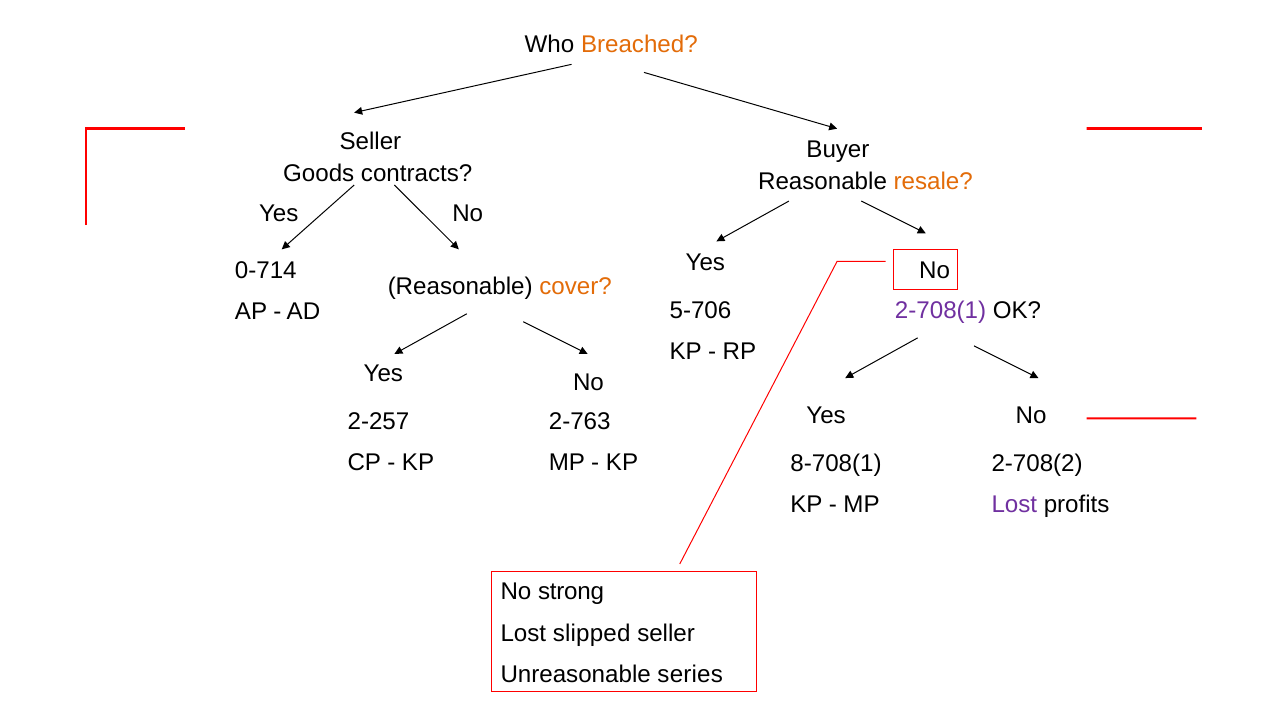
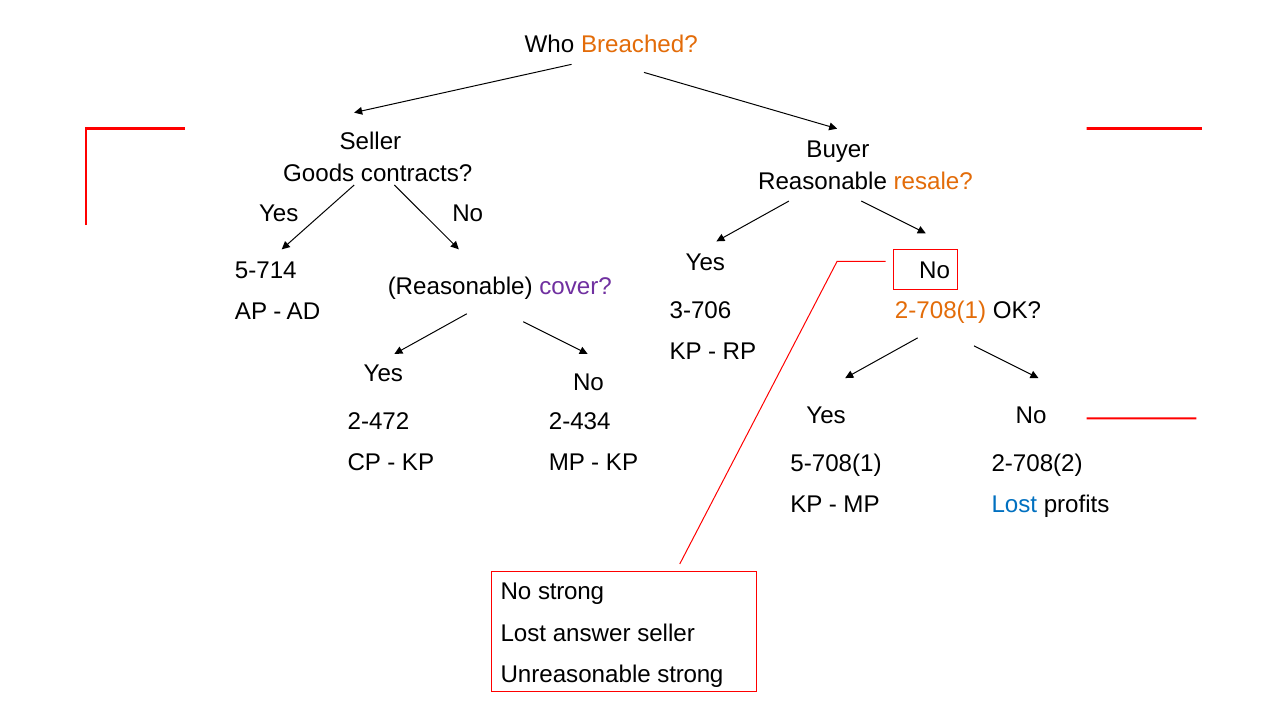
0-714: 0-714 -> 5-714 (266, 270)
cover colour: orange -> purple (576, 287)
5-706: 5-706 -> 3-706 (700, 311)
2-708(1 colour: purple -> orange (941, 311)
2-257: 2-257 -> 2-472 (378, 422)
2-763: 2-763 -> 2-434 (580, 422)
8-708(1: 8-708(1 -> 5-708(1 (836, 464)
Lost colour: purple -> blue (1014, 505)
slipped: slipped -> answer (592, 634)
Unreasonable series: series -> strong (690, 675)
